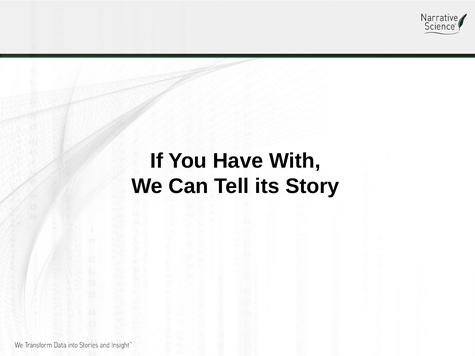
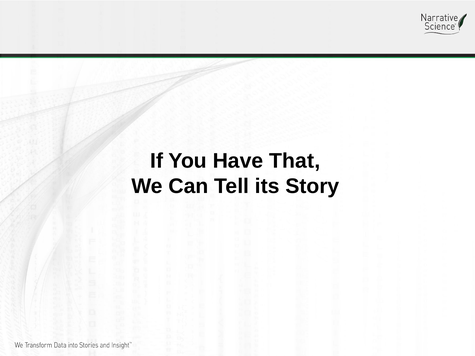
With: With -> That (295, 161)
